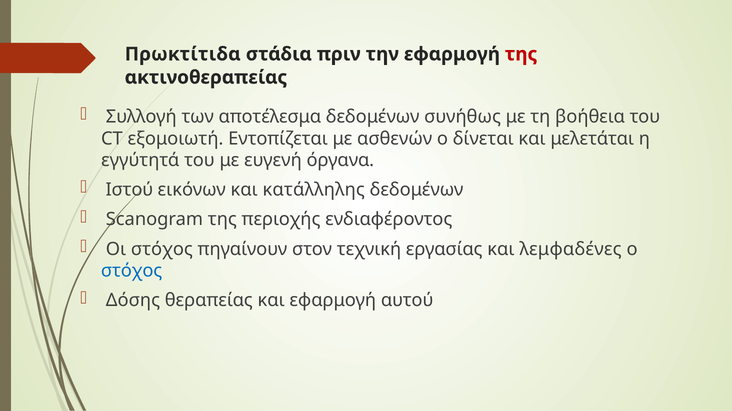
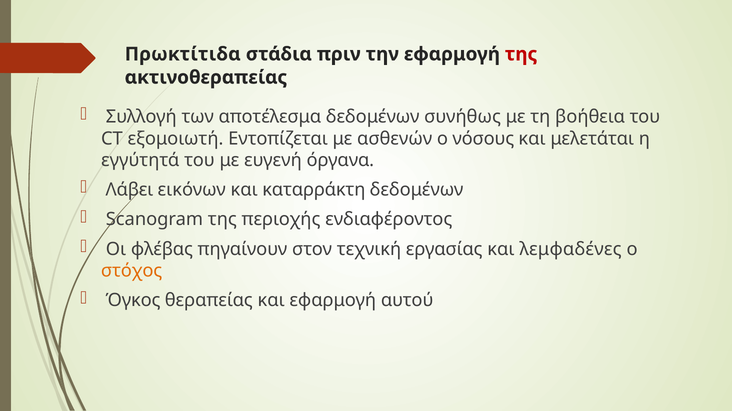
δίνεται: δίνεται -> νόσους (483, 139)
Ιστού: Ιστού -> Λάβει (129, 190)
κατάλληλης: κατάλληλης -> καταρράκτη (314, 190)
Οι στόχος: στόχος -> φλέβας (162, 249)
στόχος colour: blue -> orange (132, 271)
Δόσης: Δόσης -> Όγκος (133, 301)
